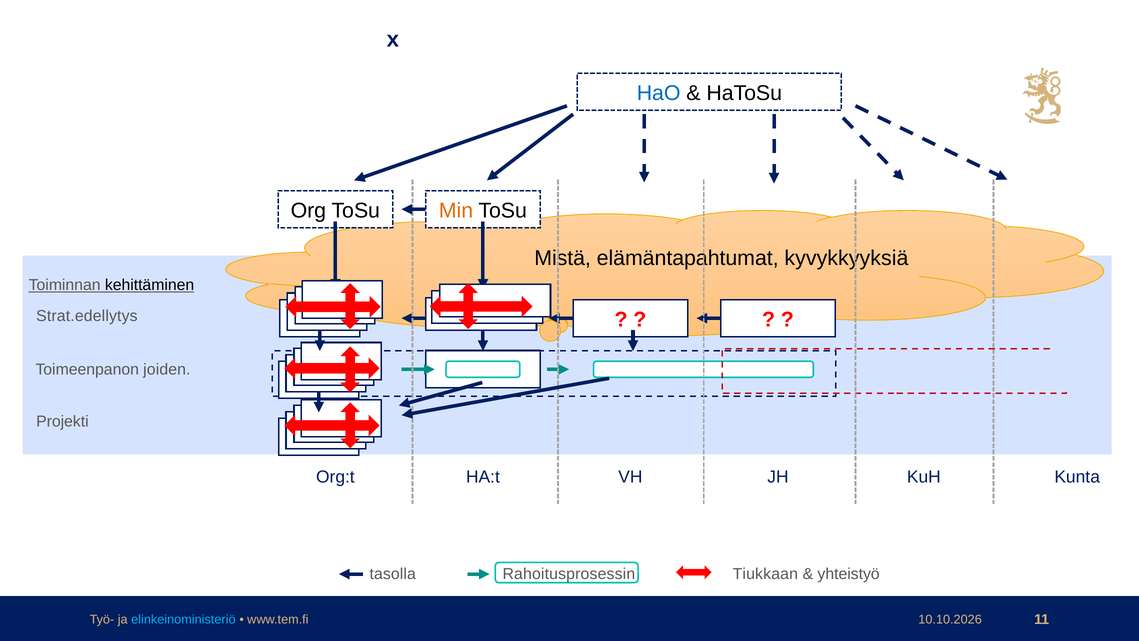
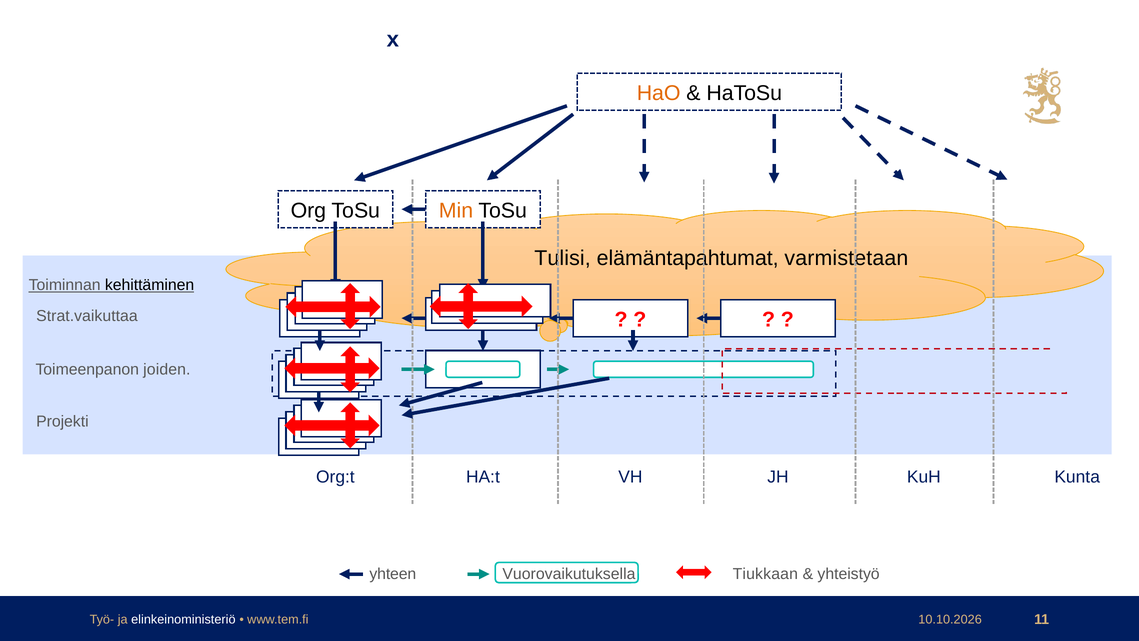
HaO colour: blue -> orange (659, 93)
Mistä: Mistä -> Tulisi (563, 258)
kyvykkyyksiä: kyvykkyyksiä -> varmistetaan (846, 258)
Strat.edellytys: Strat.edellytys -> Strat.vaikuttaa (87, 316)
tasolla: tasolla -> yhteen (393, 574)
Rahoitusprosessin: Rahoitusprosessin -> Vuorovaikutuksella (569, 574)
elinkeinoministeriö colour: light blue -> white (183, 619)
